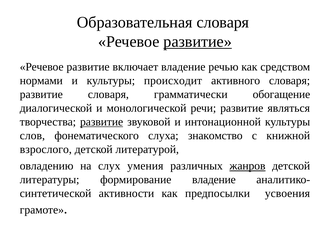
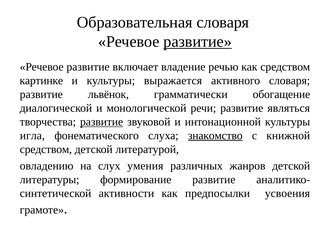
нормами: нормами -> картинке (41, 81)
происходит: происходит -> выражается (173, 81)
развитие словаря: словаря -> львёнок (108, 95)
слов: слов -> игла (32, 136)
знакомство underline: none -> present (215, 136)
взрослого: взрослого -> средством (46, 150)
жанров underline: present -> none (247, 166)
формирование владение: владение -> развитие (214, 180)
